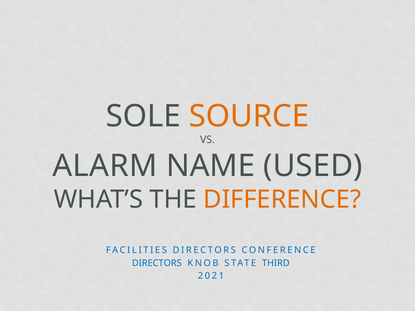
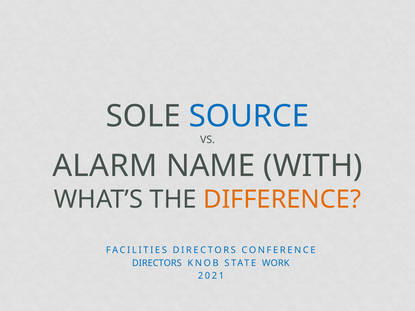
SOURCE colour: orange -> blue (249, 116)
USED: USED -> WITH (313, 166)
THIRD: THIRD -> WORK (276, 263)
